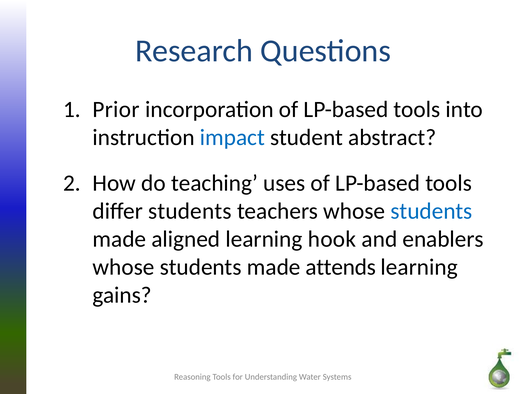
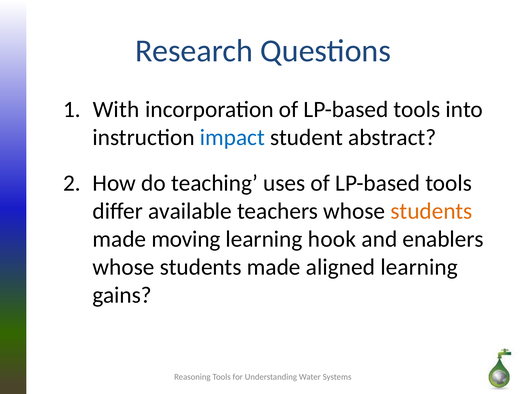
Prior: Prior -> With (116, 109)
differ students: students -> available (190, 211)
students colour: blue -> orange (431, 211)
aligned: aligned -> moving (186, 239)
attends: attends -> aligned (341, 267)
